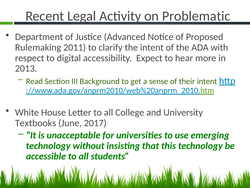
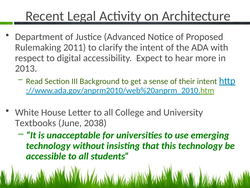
Problematic: Problematic -> Architecture (196, 16)
2017: 2017 -> 2038 (95, 123)
